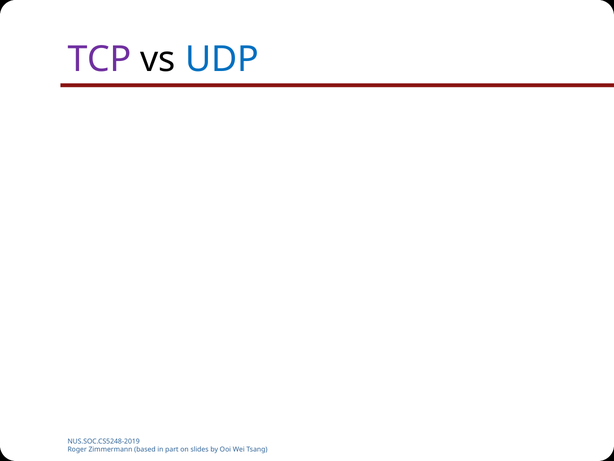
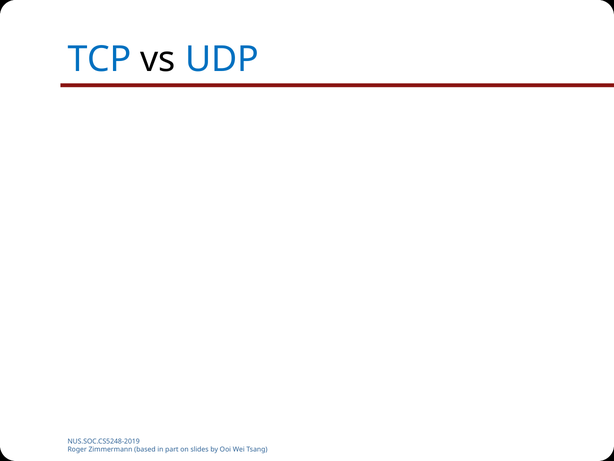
TCP colour: purple -> blue (99, 60)
